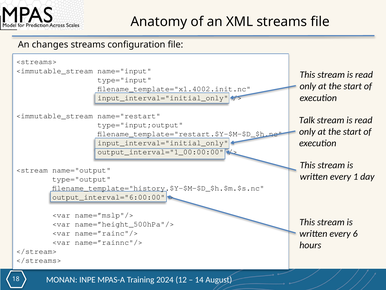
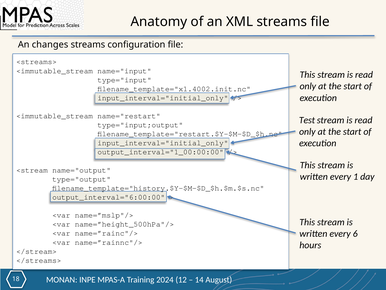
Talk: Talk -> Test (307, 120)
